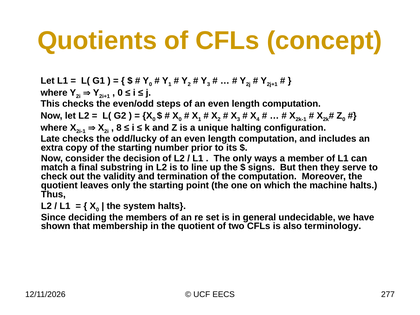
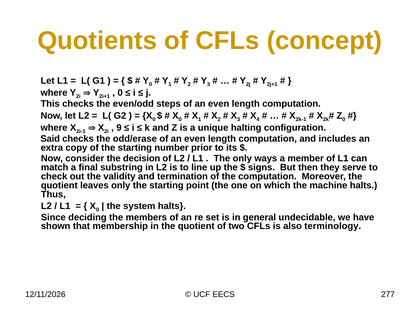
8: 8 -> 9 (119, 128)
Late: Late -> Said (50, 139)
odd/lucky: odd/lucky -> odd/erase (135, 139)
